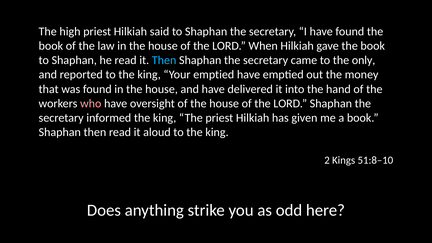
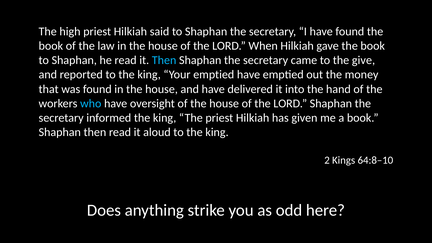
only: only -> give (363, 60)
who colour: pink -> light blue (91, 103)
51:8–10: 51:8–10 -> 64:8–10 (375, 160)
